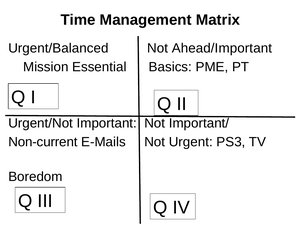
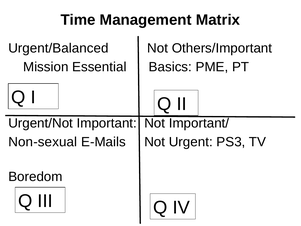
Ahead/Important: Ahead/Important -> Others/Important (222, 48)
Non-current: Non-current -> Non-sexual (43, 142)
